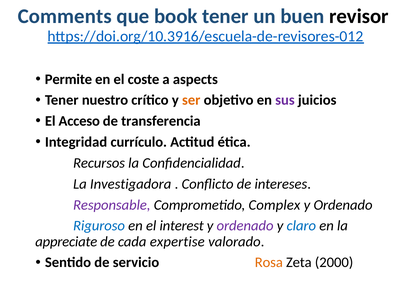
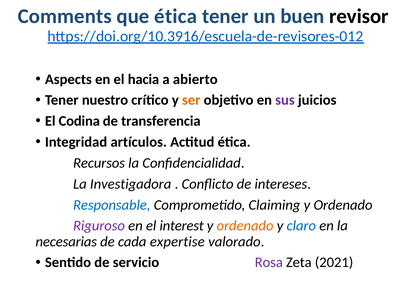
que book: book -> ética (176, 16)
Permite: Permite -> Aspects (68, 79)
coste: coste -> hacia (143, 79)
aspects: aspects -> abierto (195, 79)
Acceso: Acceso -> Codina (79, 121)
currículo: currículo -> artículos (139, 142)
Responsable colour: purple -> blue (112, 205)
Complex: Complex -> Claiming (274, 205)
Riguroso colour: blue -> purple (99, 226)
ordenado colour: purple -> orange (245, 226)
appreciate: appreciate -> necesarias (66, 242)
Rosa colour: orange -> purple (269, 263)
2000: 2000 -> 2021 (334, 263)
